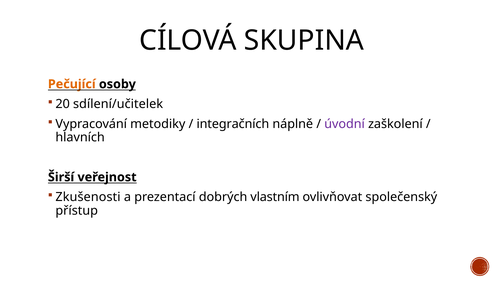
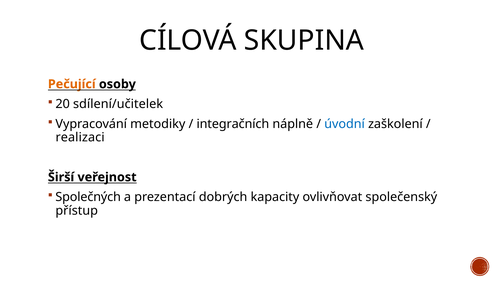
úvodní colour: purple -> blue (345, 124)
hlavních: hlavních -> realizaci (80, 137)
Zkušenosti: Zkušenosti -> Společných (88, 197)
vlastním: vlastním -> kapacity (275, 197)
